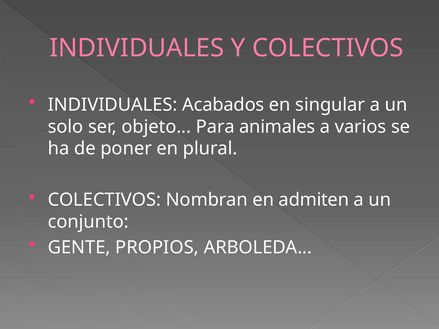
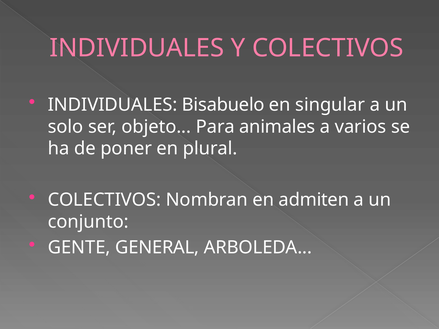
Acabados: Acabados -> Bisabuelo (223, 105)
PROPIOS: PROPIOS -> GENERAL (157, 248)
